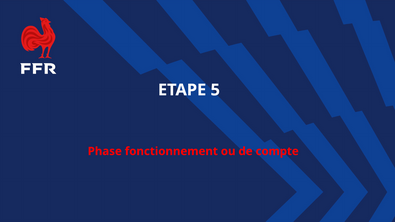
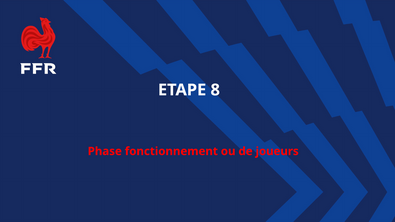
5: 5 -> 8 (215, 90)
compte: compte -> joueurs (277, 151)
